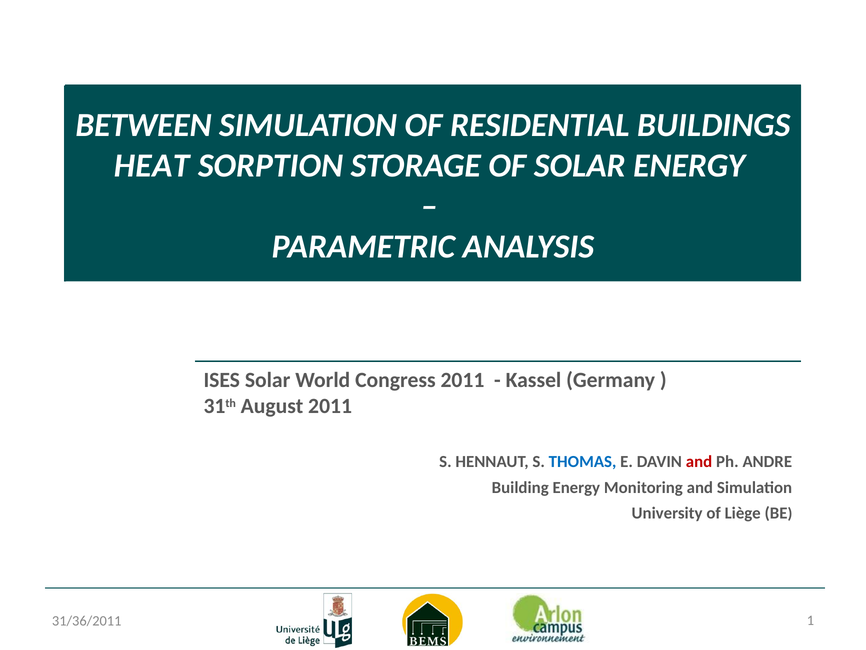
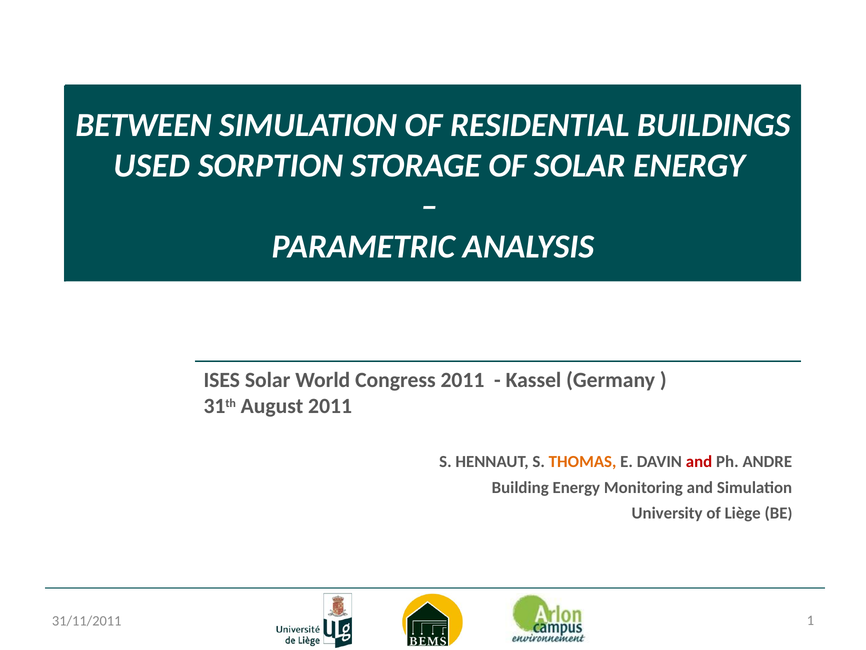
HEAT: HEAT -> USED (152, 165)
THOMAS colour: blue -> orange (583, 461)
31/36/2011: 31/36/2011 -> 31/11/2011 (87, 620)
